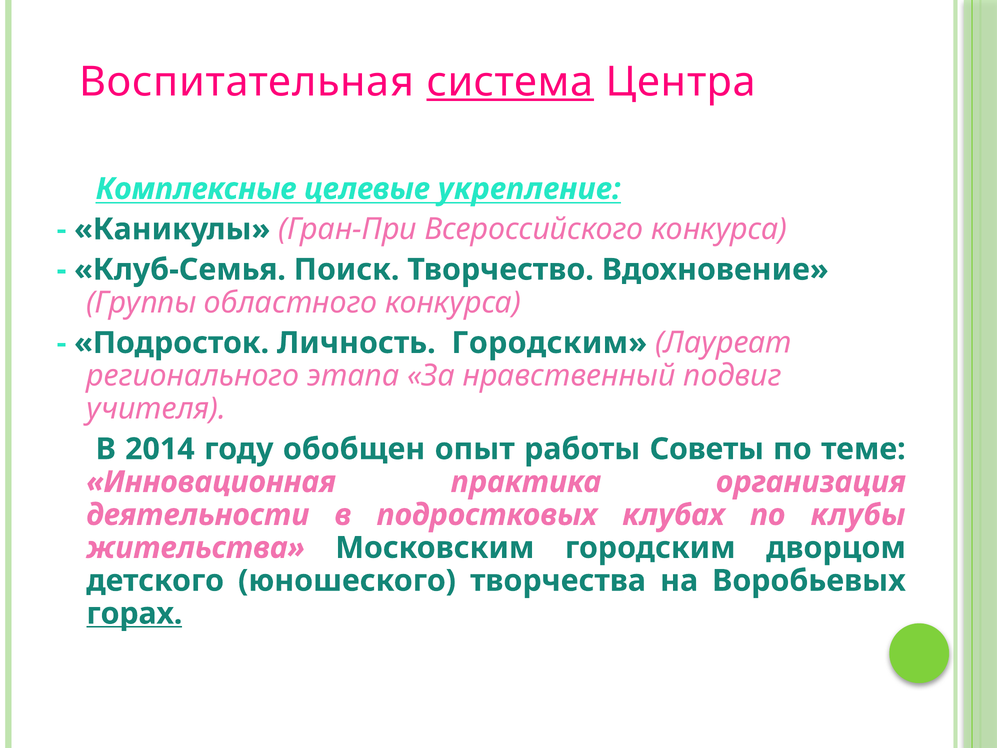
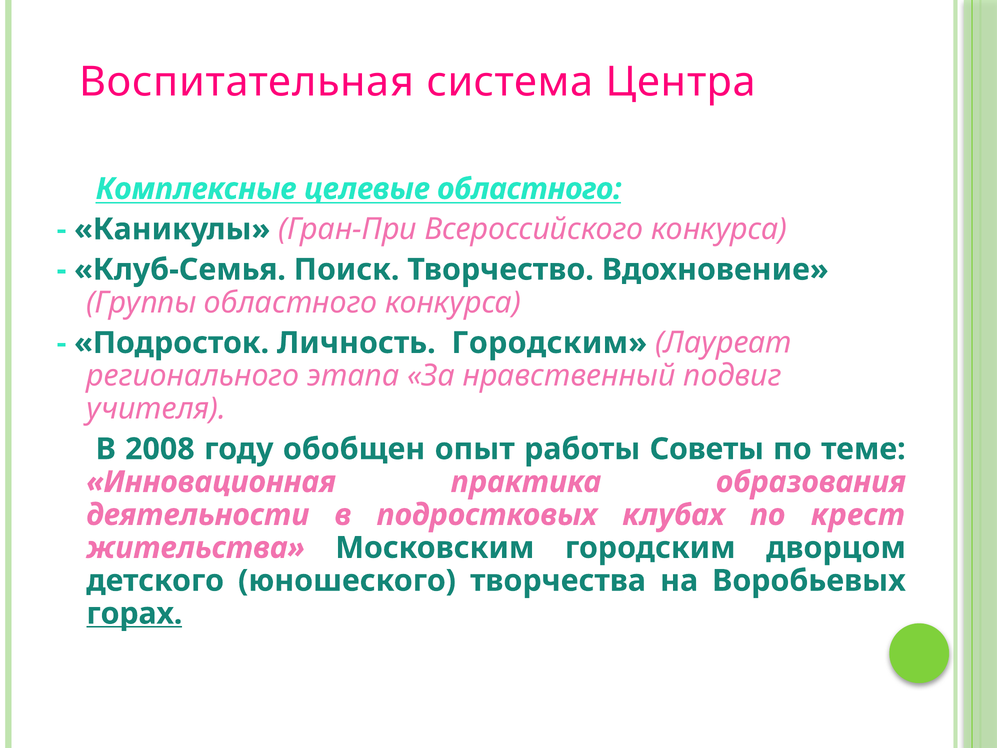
система underline: present -> none (510, 82)
целевые укрепление: укрепление -> областного (529, 189)
2014: 2014 -> 2008 (160, 449)
организация: организация -> образования (811, 482)
клубы: клубы -> крест (858, 515)
